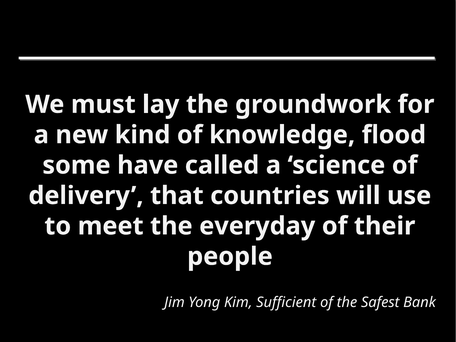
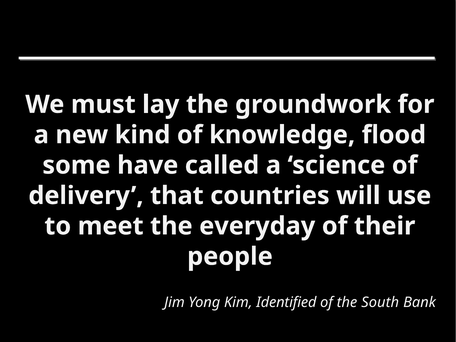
Sufficient: Sufficient -> Identified (286, 302)
Safest: Safest -> South (380, 302)
